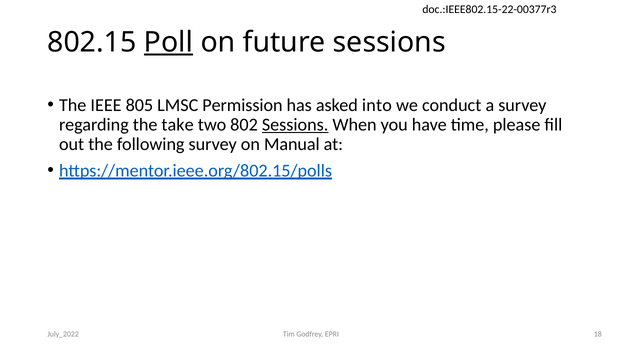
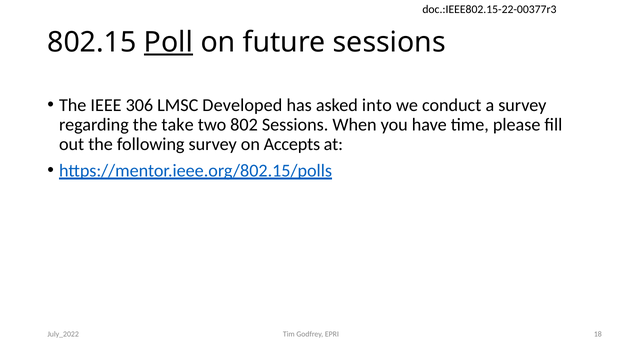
805: 805 -> 306 (139, 105)
Permission: Permission -> Developed (242, 105)
Sessions underline: present -> none (295, 125)
Manual: Manual -> Accepts (292, 144)
